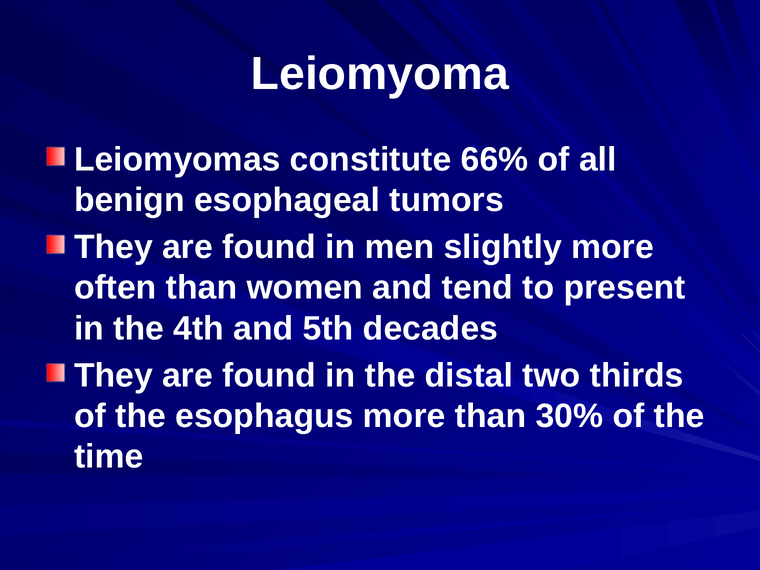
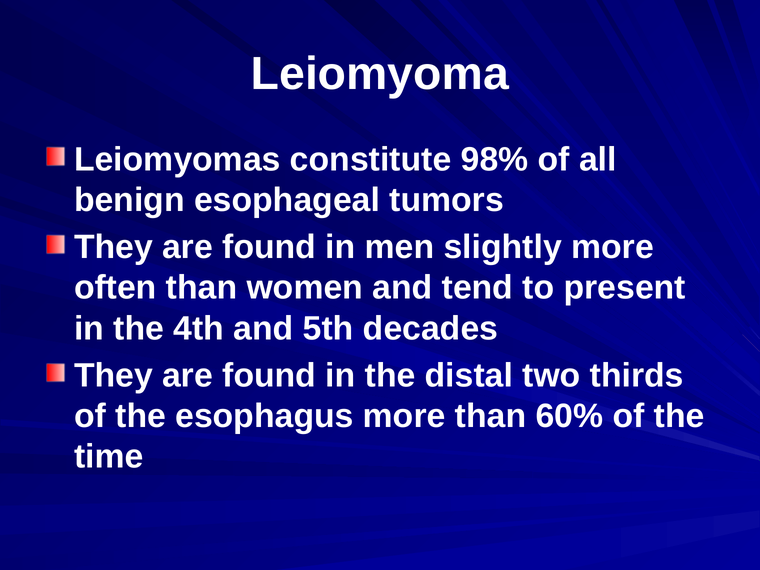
66%: 66% -> 98% (495, 159)
30%: 30% -> 60% (569, 416)
